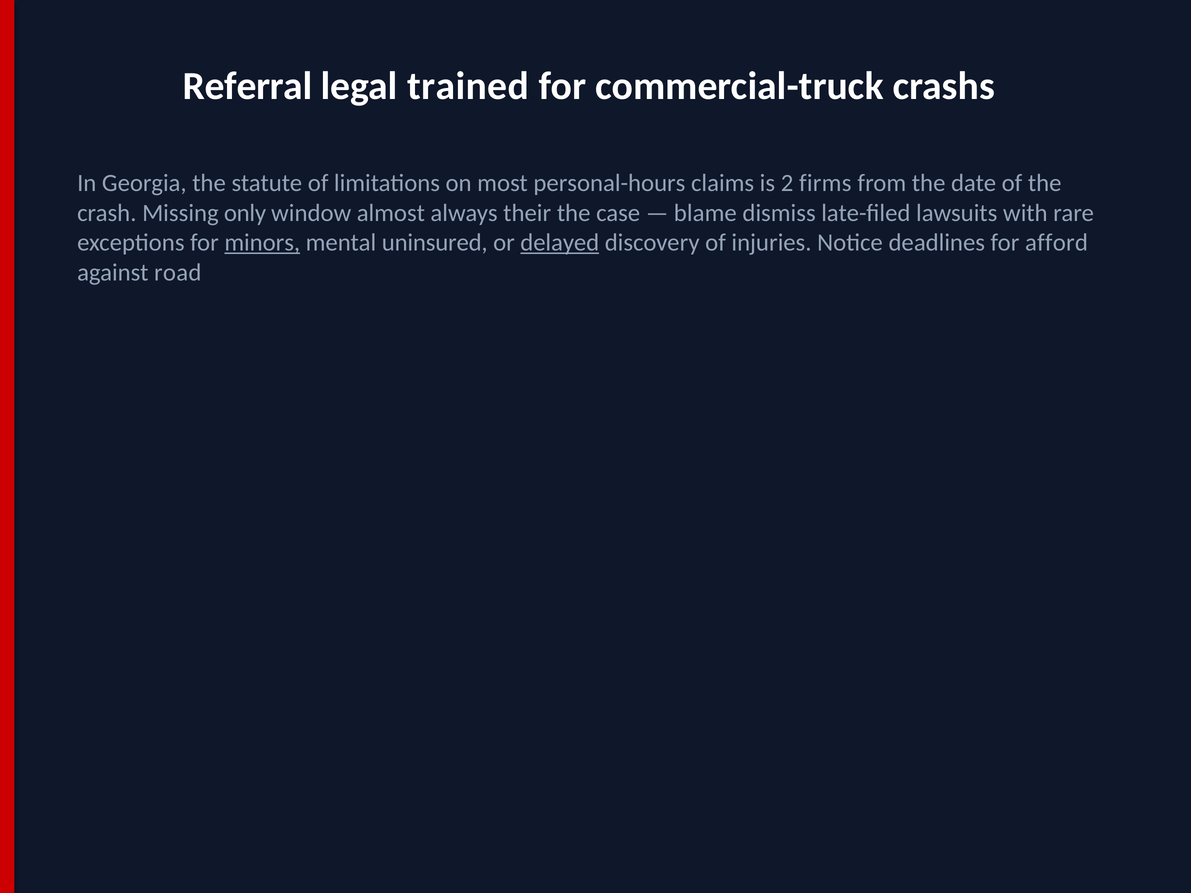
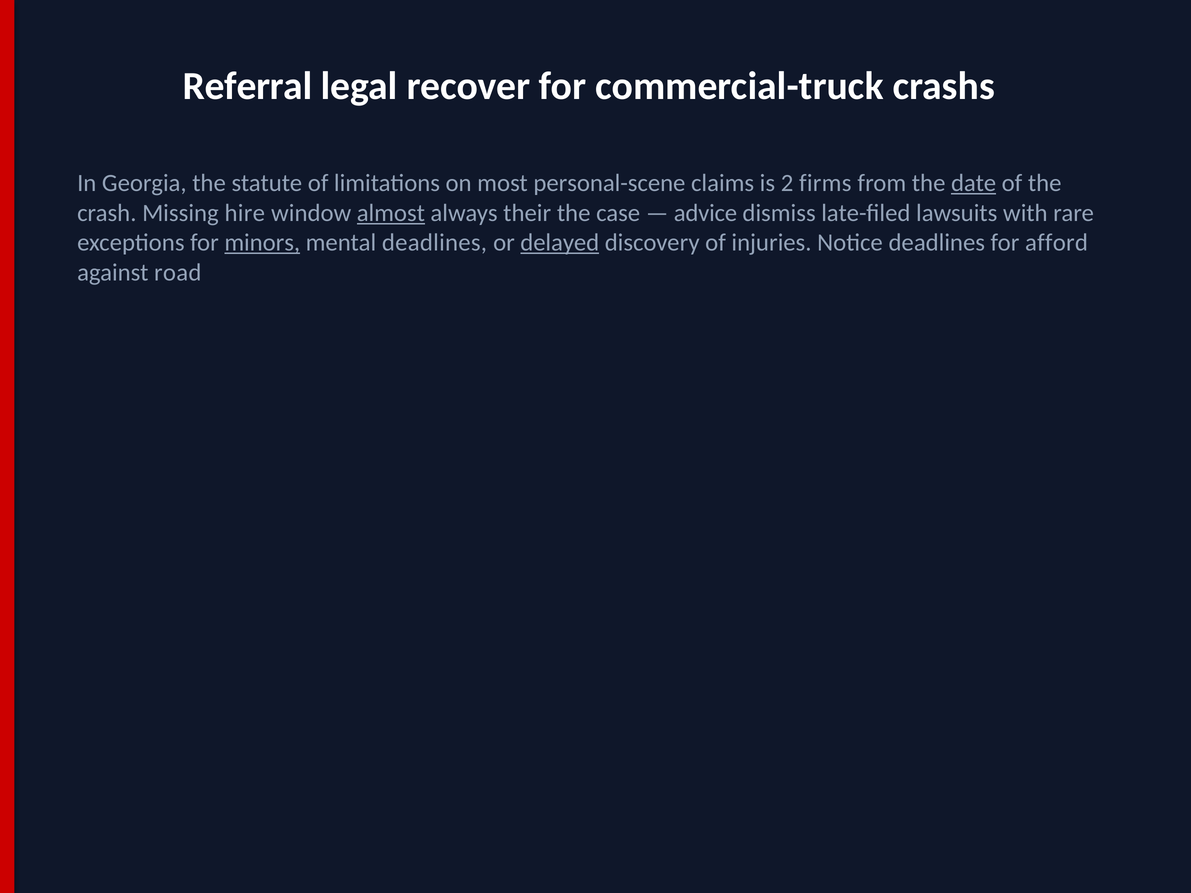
trained: trained -> recover (468, 86)
personal-hours: personal-hours -> personal-scene (609, 183)
date underline: none -> present (974, 183)
only: only -> hire (245, 213)
almost underline: none -> present (391, 213)
blame: blame -> advice (705, 213)
mental uninsured: uninsured -> deadlines (435, 243)
